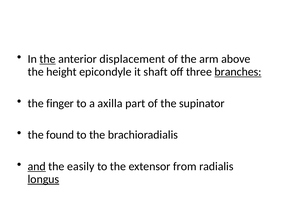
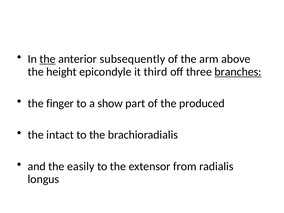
displacement: displacement -> subsequently (132, 59)
shaft: shaft -> third (156, 72)
axilla: axilla -> show (110, 103)
supinator: supinator -> produced (202, 103)
found: found -> intact (60, 135)
and underline: present -> none (37, 166)
longus underline: present -> none (43, 179)
